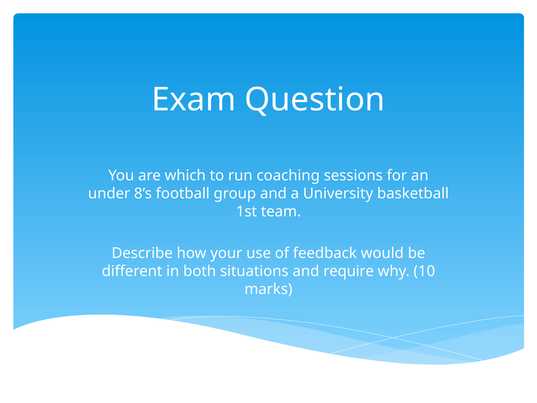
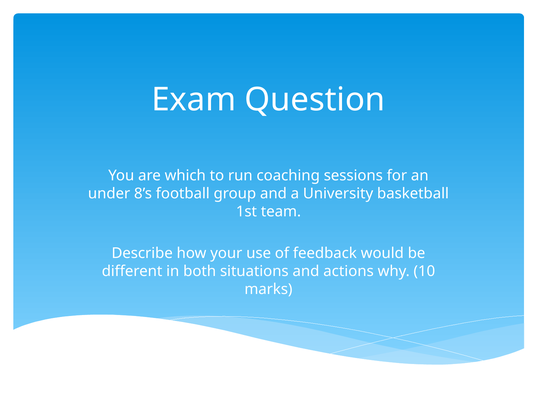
require: require -> actions (349, 271)
